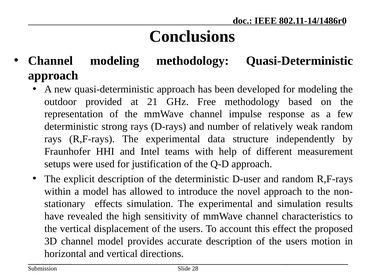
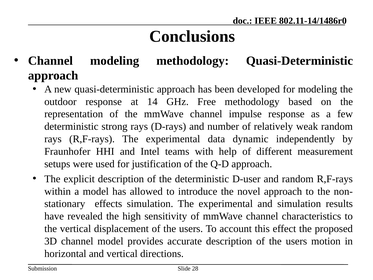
outdoor provided: provided -> response (104, 102)
21: 21 -> 14 (152, 102)
structure: structure -> dynamic (251, 139)
